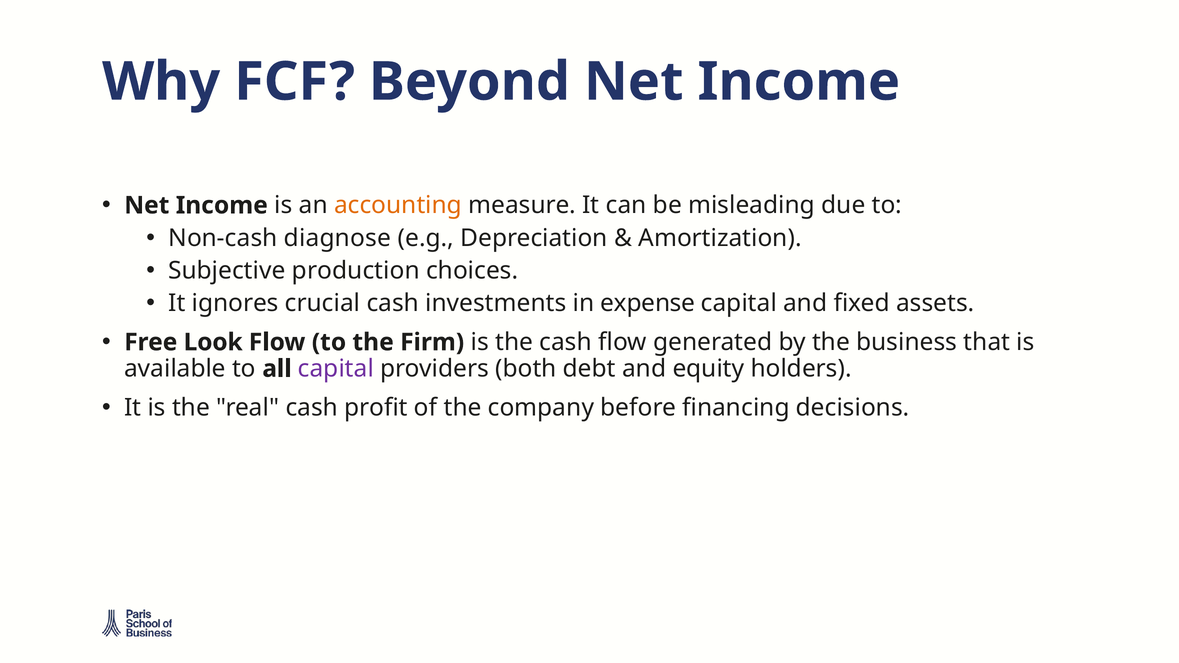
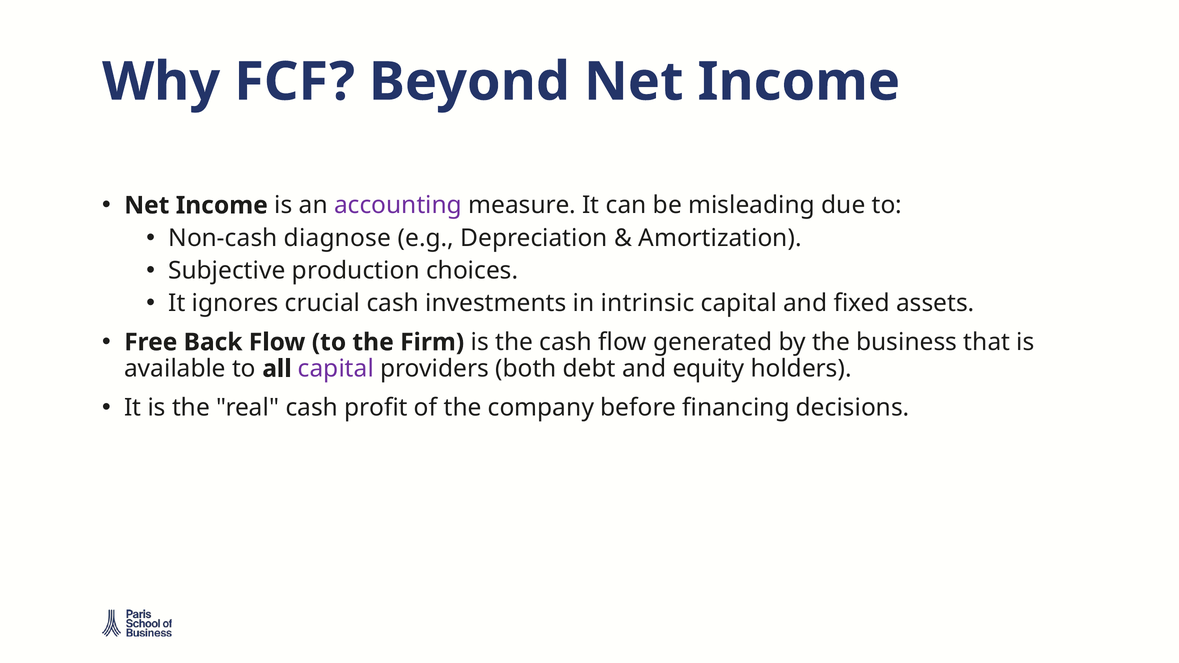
accounting colour: orange -> purple (398, 205)
expense: expense -> intrinsic (648, 303)
Look: Look -> Back (213, 342)
